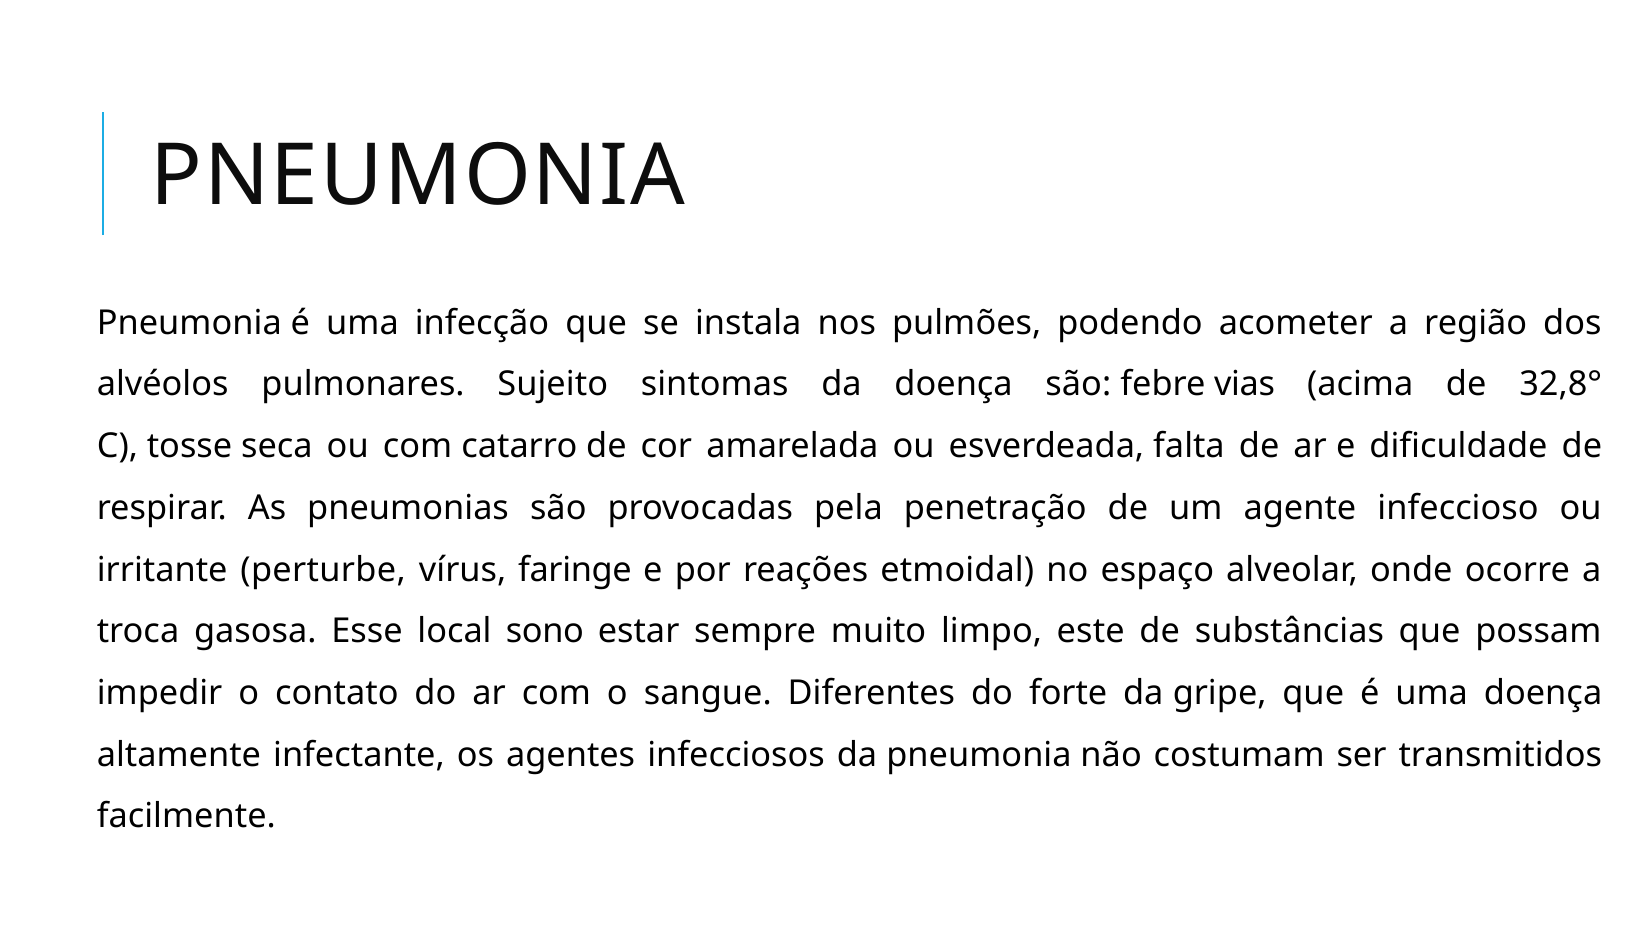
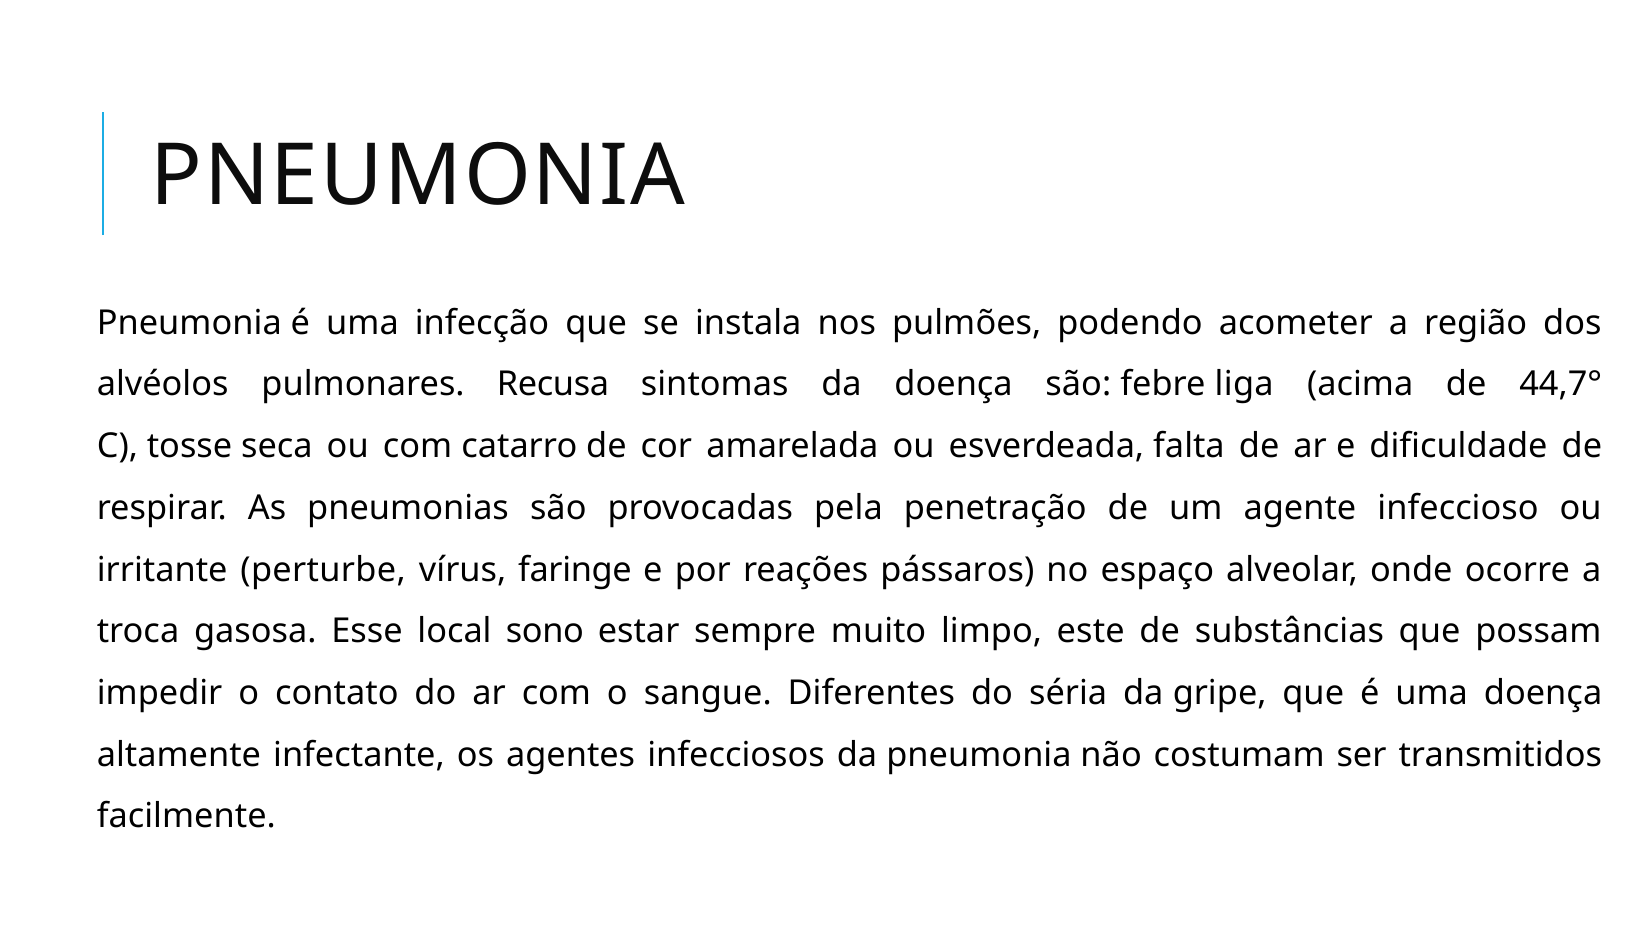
Sujeito: Sujeito -> Recusa (553, 384)
vias: vias -> liga (1244, 384)
32,8°: 32,8° -> 44,7° (1561, 384)
etmoidal: etmoidal -> pássaros (957, 570)
forte: forte -> séria (1068, 693)
